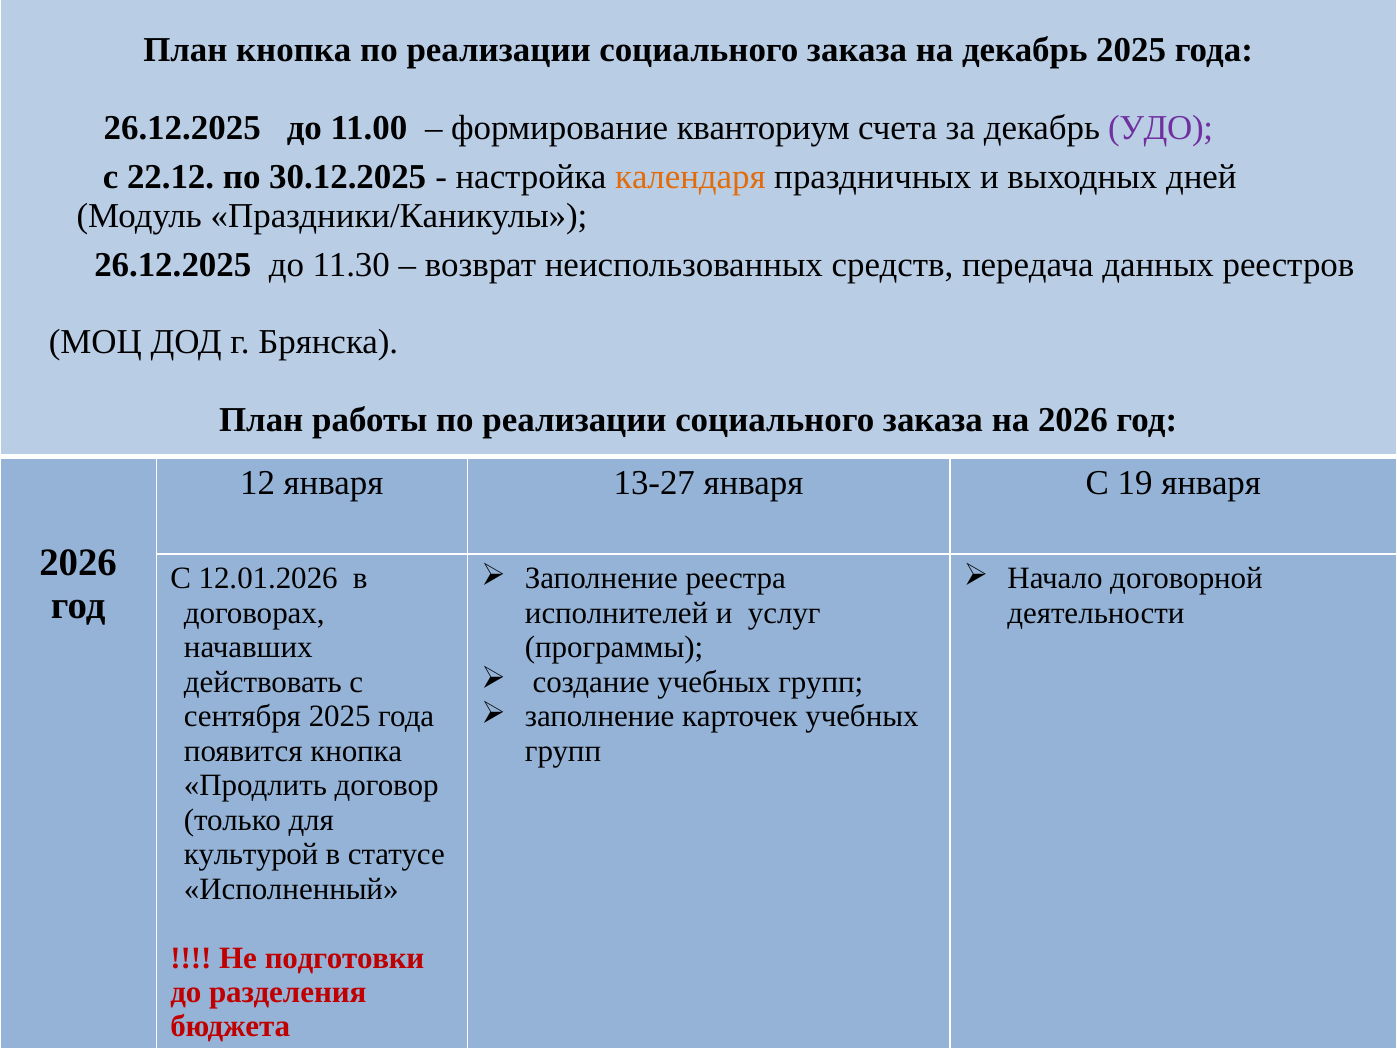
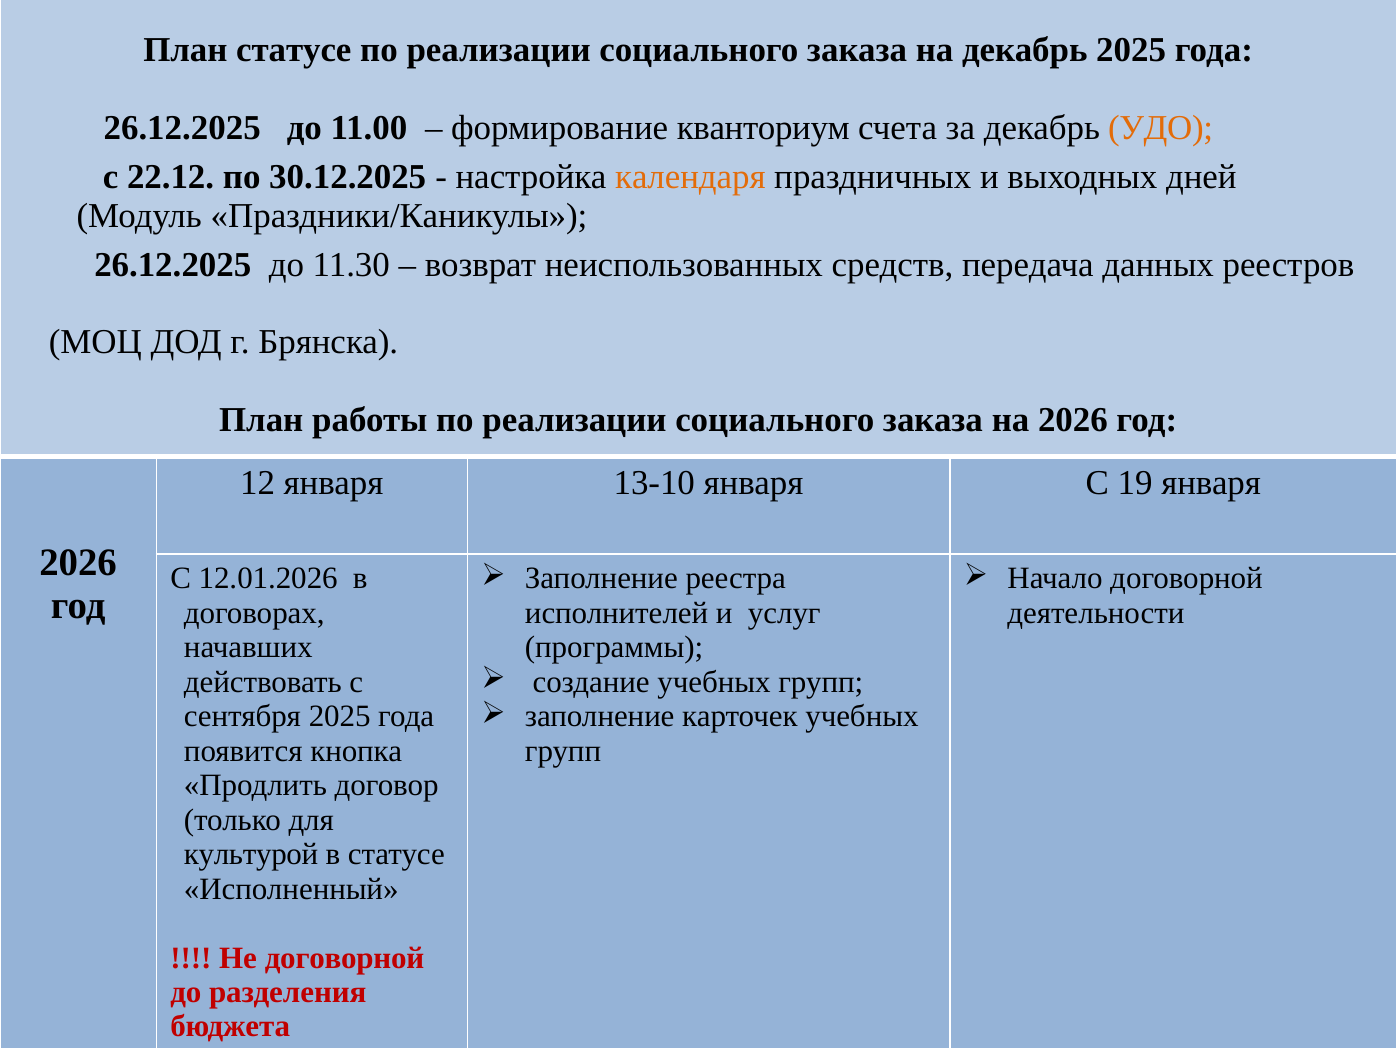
План кнопка: кнопка -> статусе (294, 50)
УДО colour: purple -> orange (1161, 127)
13-27: 13-27 -> 13-10 (654, 483)
Не подготовки: подготовки -> договорной (344, 958)
